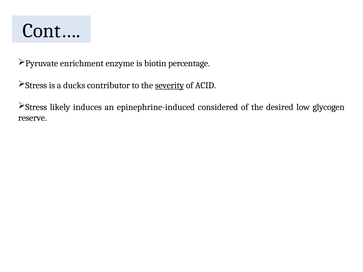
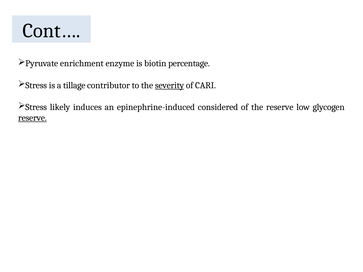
ducks: ducks -> tillage (74, 85)
ACID: ACID -> CARI (206, 85)
the desired: desired -> reserve (280, 107)
reserve underline: none -> present (32, 118)
